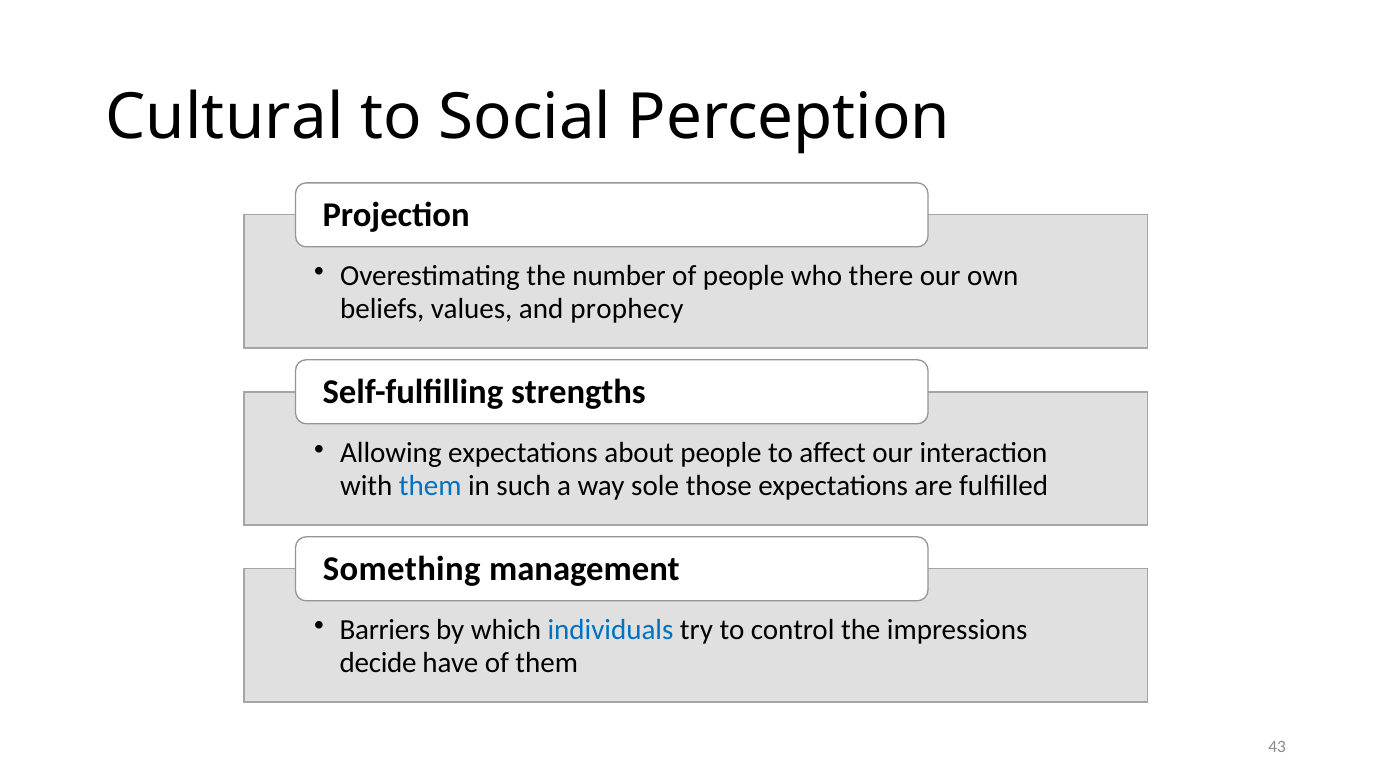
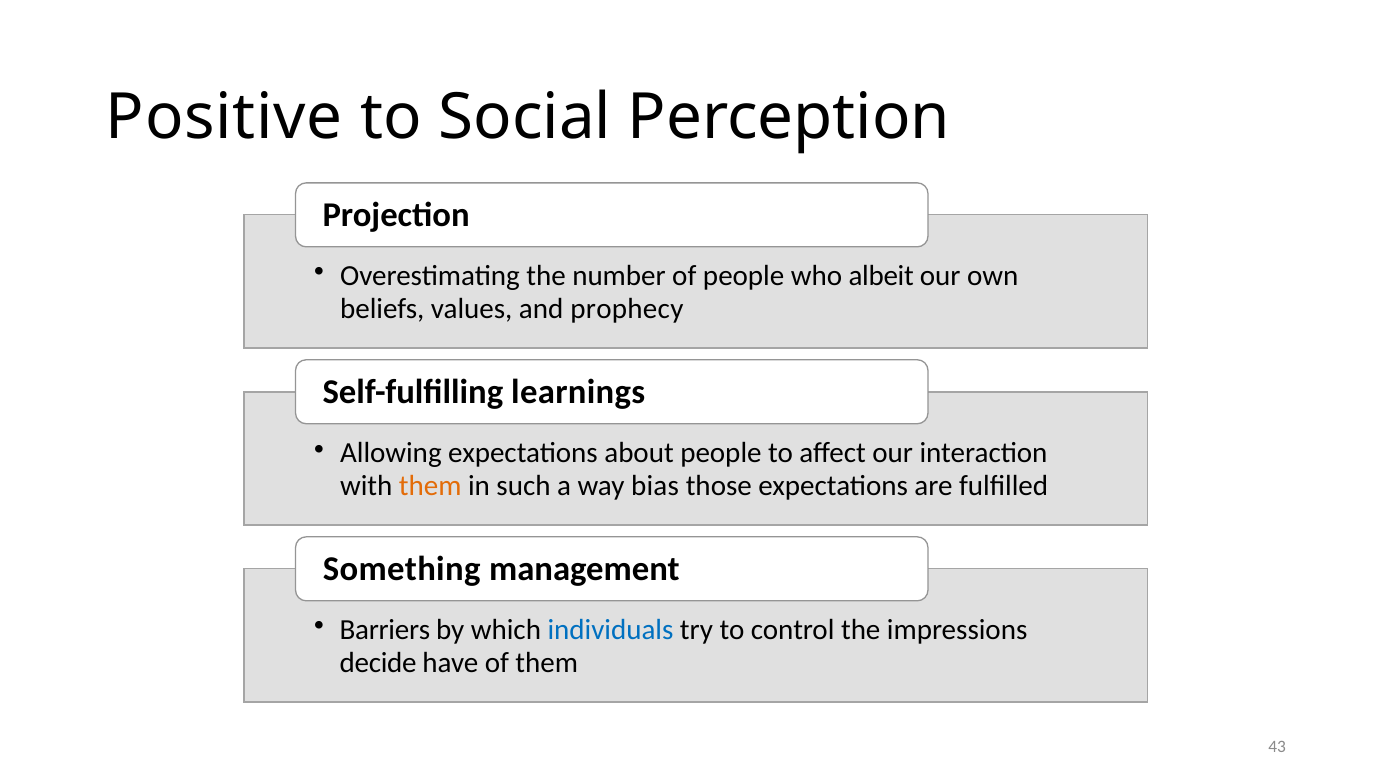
Cultural: Cultural -> Positive (224, 117)
there: there -> albeit (881, 276)
strengths: strengths -> learnings (578, 392)
them colour: blue -> orange (430, 485)
sole: sole -> bias (655, 485)
